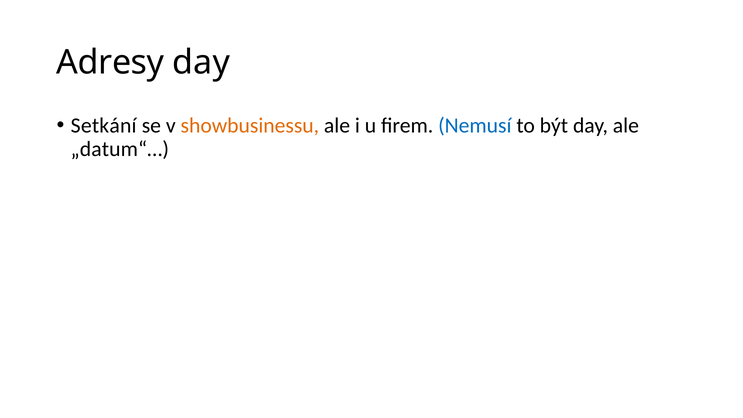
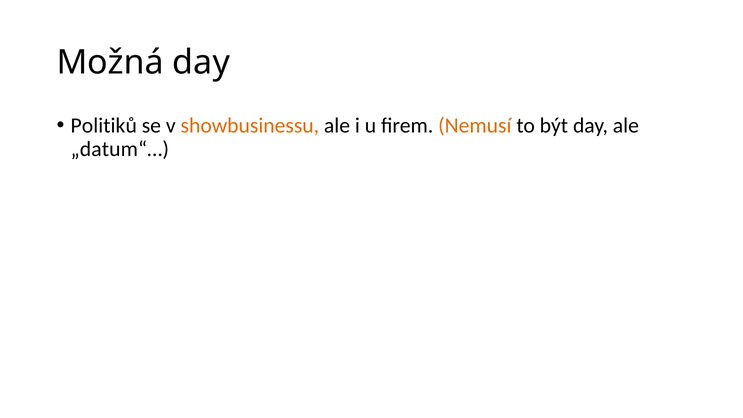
Adresy: Adresy -> Možná (110, 62)
Setkání: Setkání -> Politiků (104, 126)
Nemusí colour: blue -> orange (475, 126)
